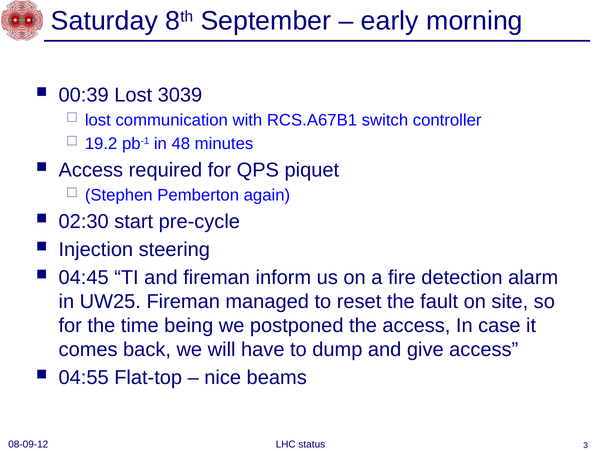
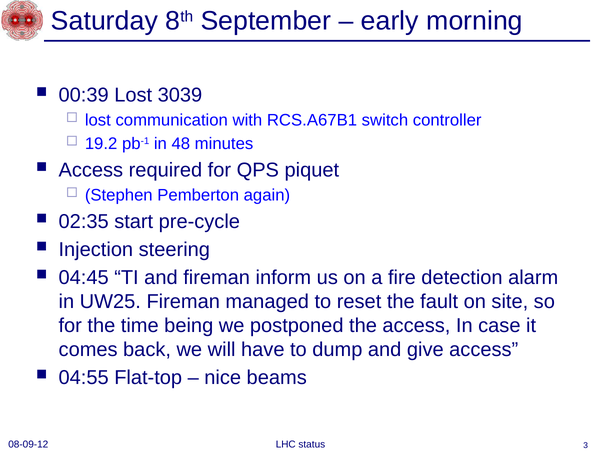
02:30: 02:30 -> 02:35 (84, 221)
